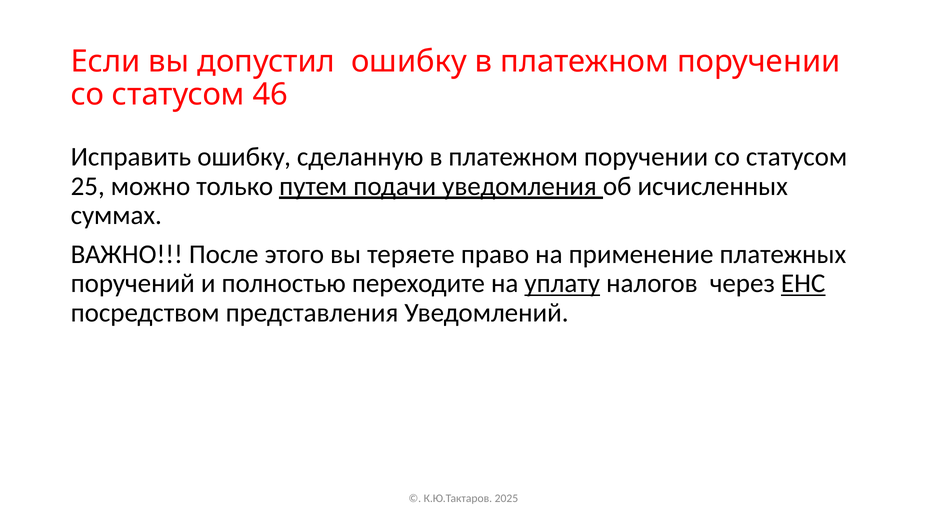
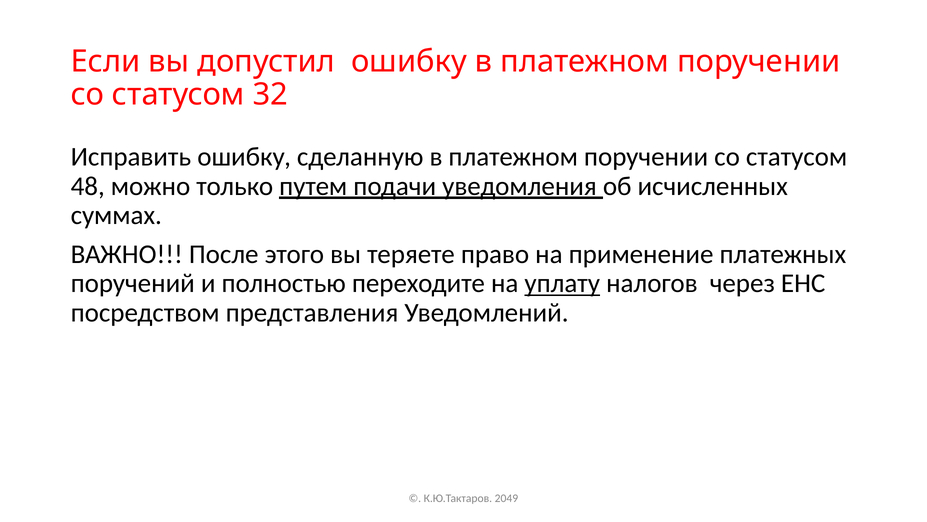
46: 46 -> 32 (270, 95)
25: 25 -> 48 (88, 186)
ЕНС underline: present -> none (803, 283)
2025: 2025 -> 2049 (506, 498)
